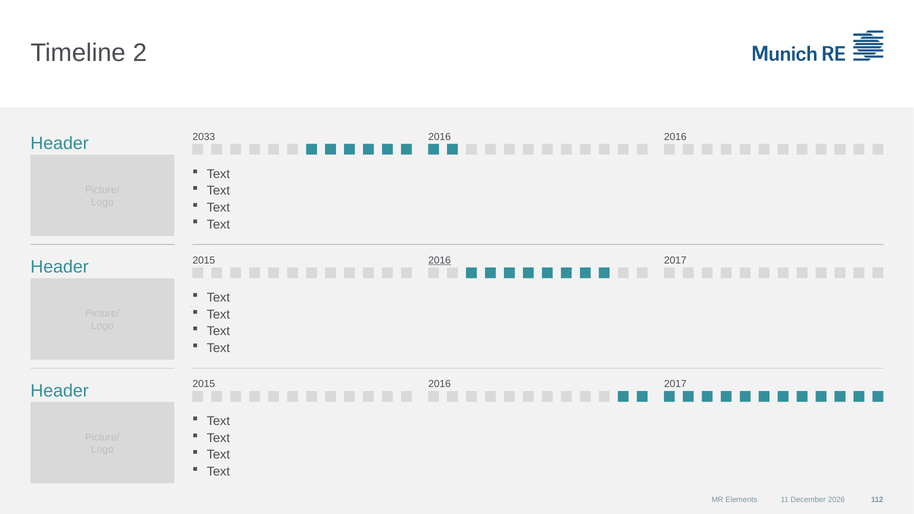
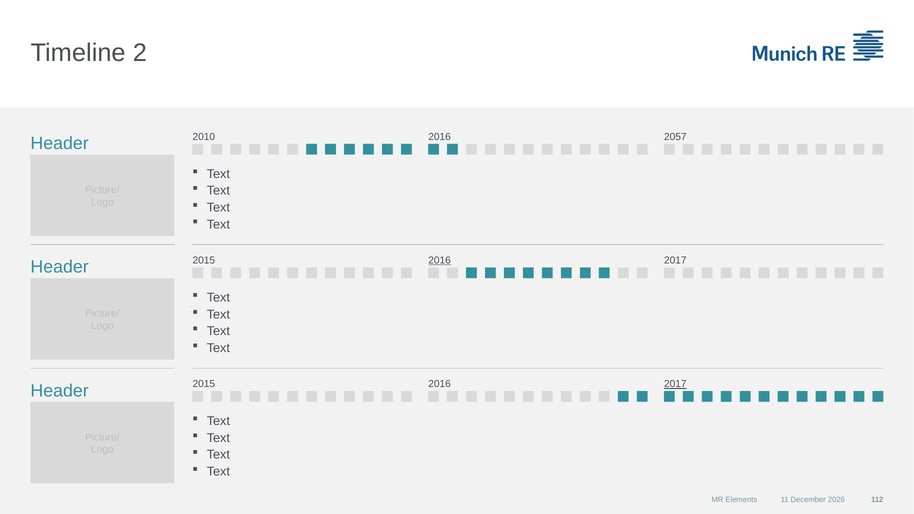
2033: 2033 -> 2010 (204, 137)
2016 2016: 2016 -> 2057 (675, 137)
2017 underline: none -> present (675, 384)
